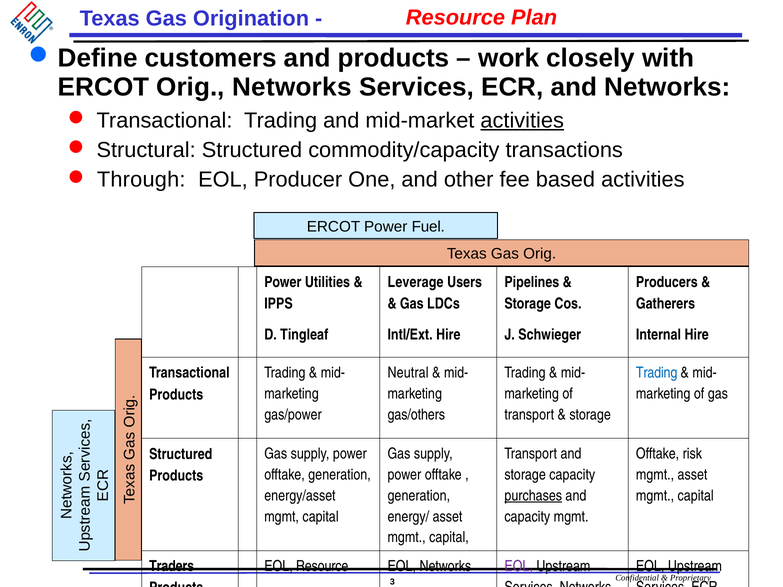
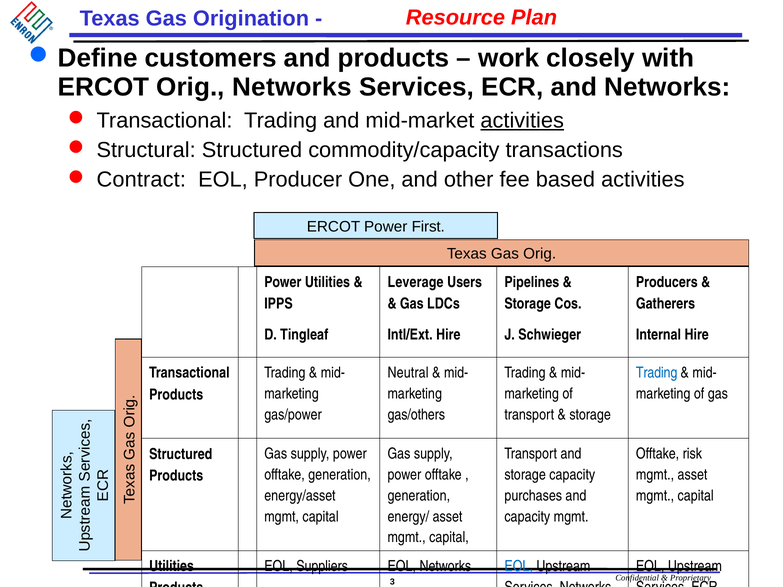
Through: Through -> Contract (141, 180)
Fuel: Fuel -> First (428, 227)
purchases underline: present -> none (533, 496)
EOL Resource: Resource -> Suppliers (322, 566)
EOL colour: purple -> blue (519, 566)
Traders: Traders -> Utilities (172, 567)
